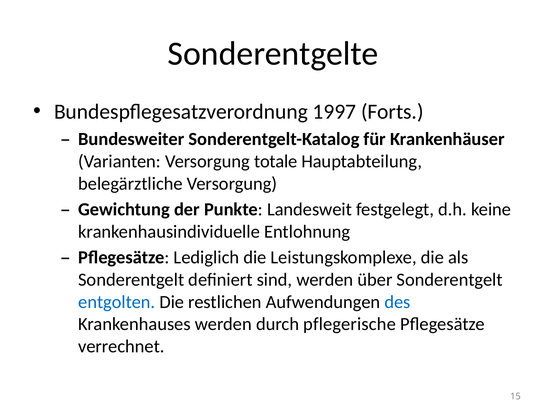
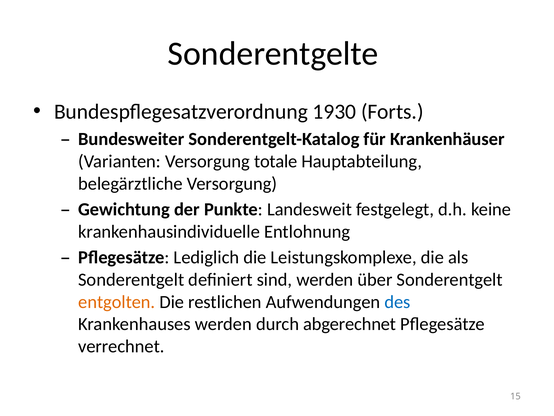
1997: 1997 -> 1930 (334, 112)
entgolten colour: blue -> orange (117, 302)
pflegerische: pflegerische -> abgerechnet (350, 324)
